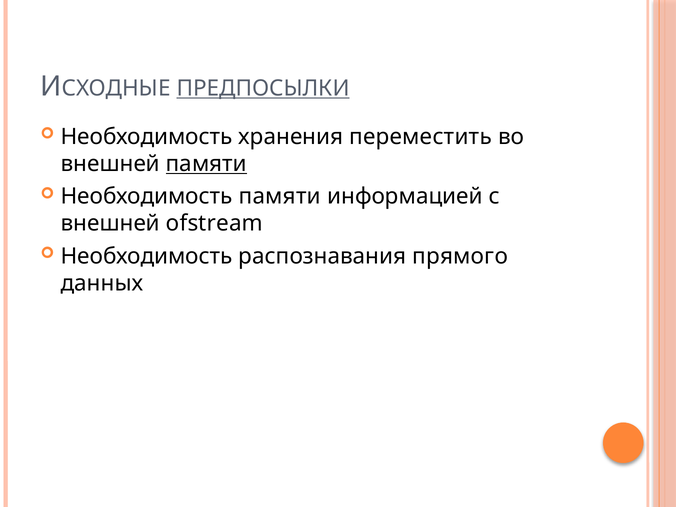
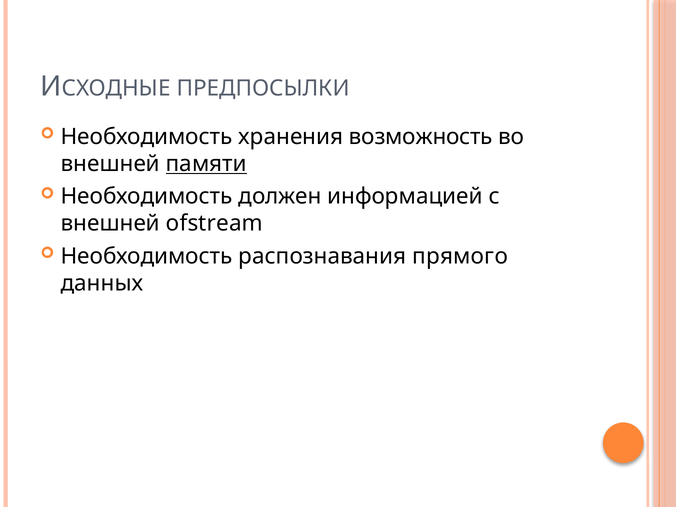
ПРЕДПОСЫЛКИ underline: present -> none (263, 88)
переместить: переместить -> возможность (421, 137)
Необходимость памяти: памяти -> должен (280, 196)
